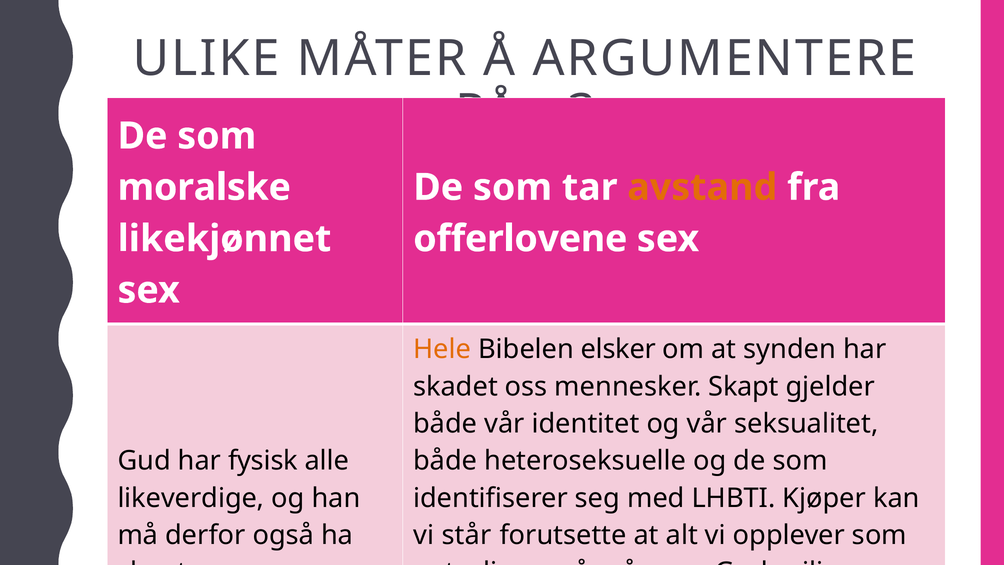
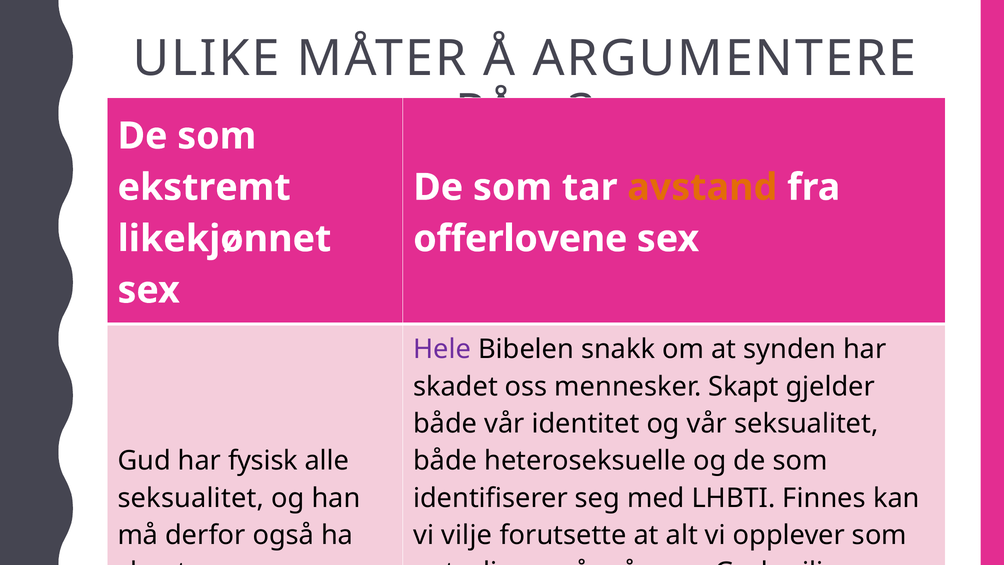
moralske: moralske -> ekstremt (204, 187)
Hele colour: orange -> purple (442, 349)
elsker: elsker -> snakk (618, 349)
likeverdige: likeverdige -> seksualitet (191, 498)
Kjøper: Kjøper -> Finnes (824, 498)
vi står: står -> vilje (467, 535)
